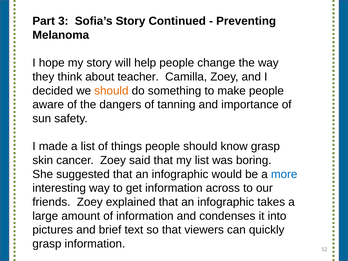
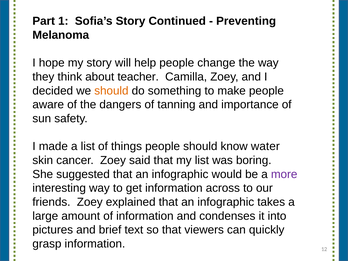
3: 3 -> 1 (63, 21)
know grasp: grasp -> water (265, 146)
more colour: blue -> purple (284, 174)
